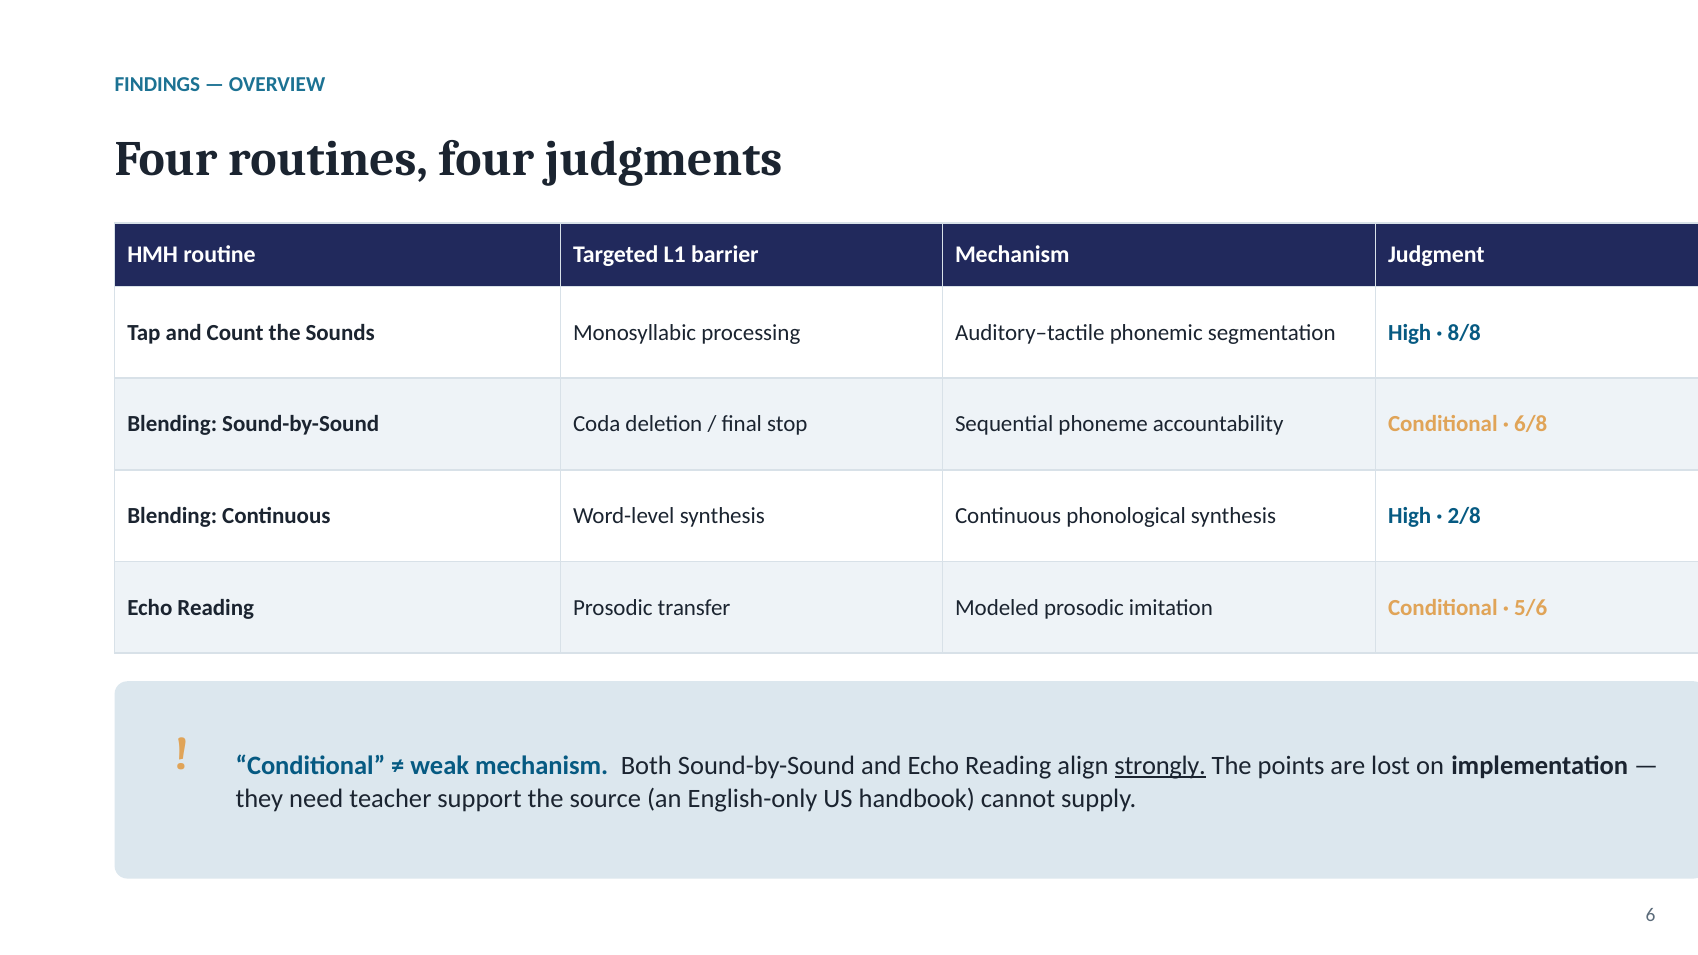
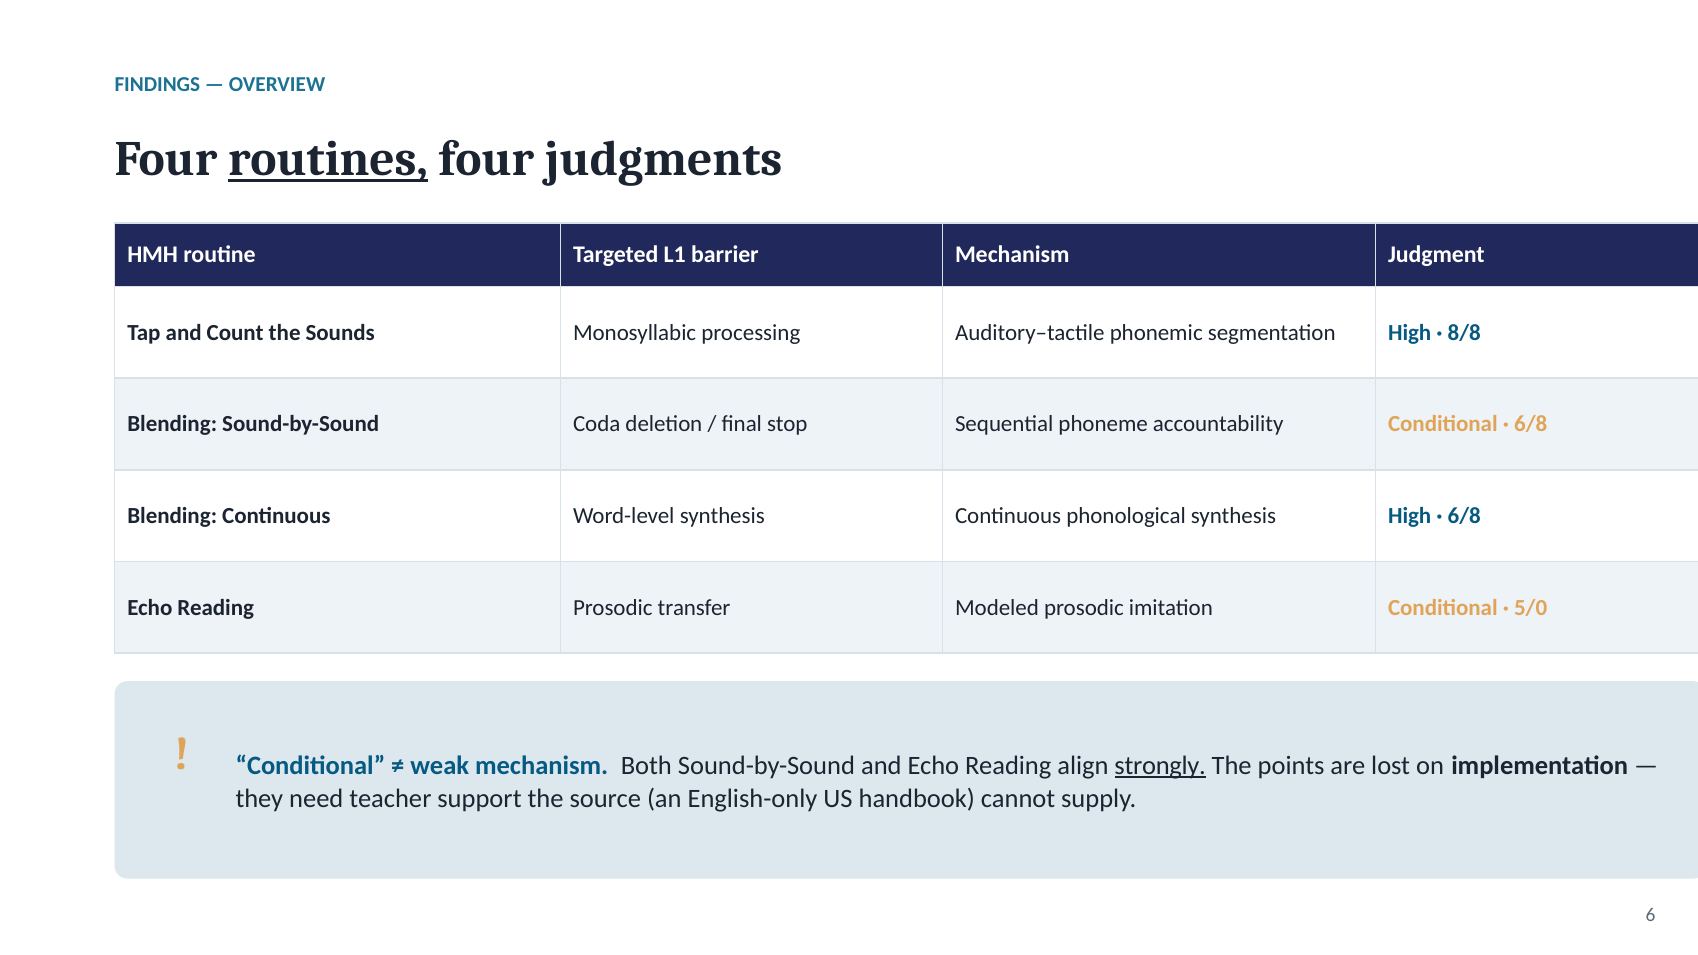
routines underline: none -> present (328, 159)
2/8: 2/8 -> 6/8 (1464, 516)
5/6: 5/6 -> 5/0 (1531, 608)
